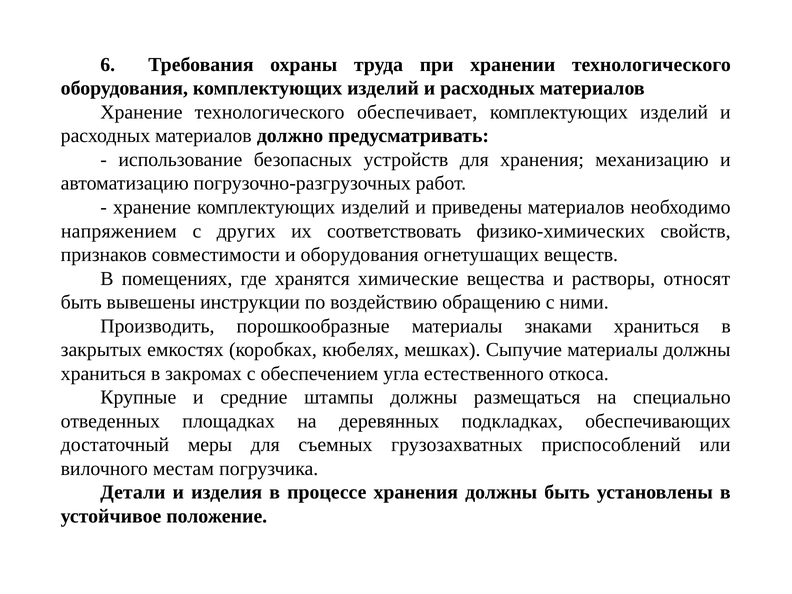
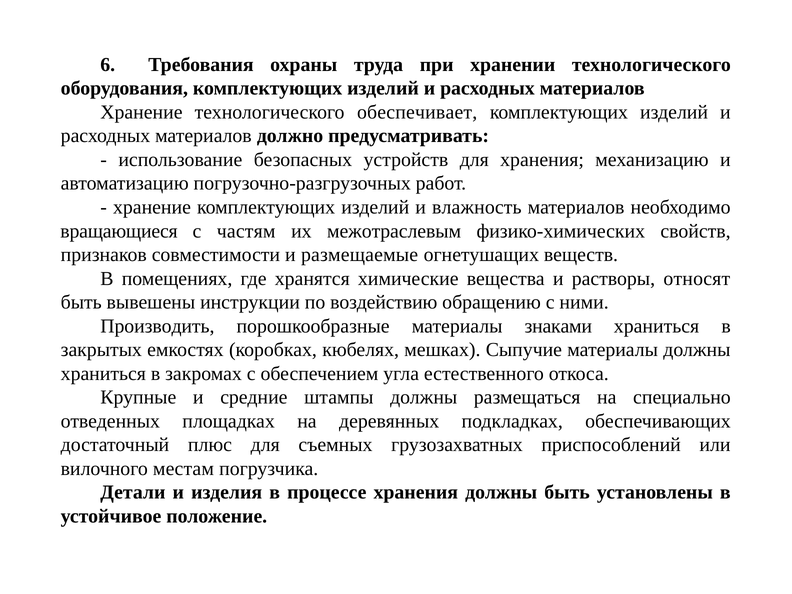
приведены: приведены -> влажность (477, 207)
напряжением: напряжением -> вращающиеся (119, 231)
других: других -> частям (246, 231)
соответствовать: соответствовать -> межотраслевым (394, 231)
и оборудования: оборудования -> размещаемые (360, 255)
меры: меры -> плюс (210, 445)
